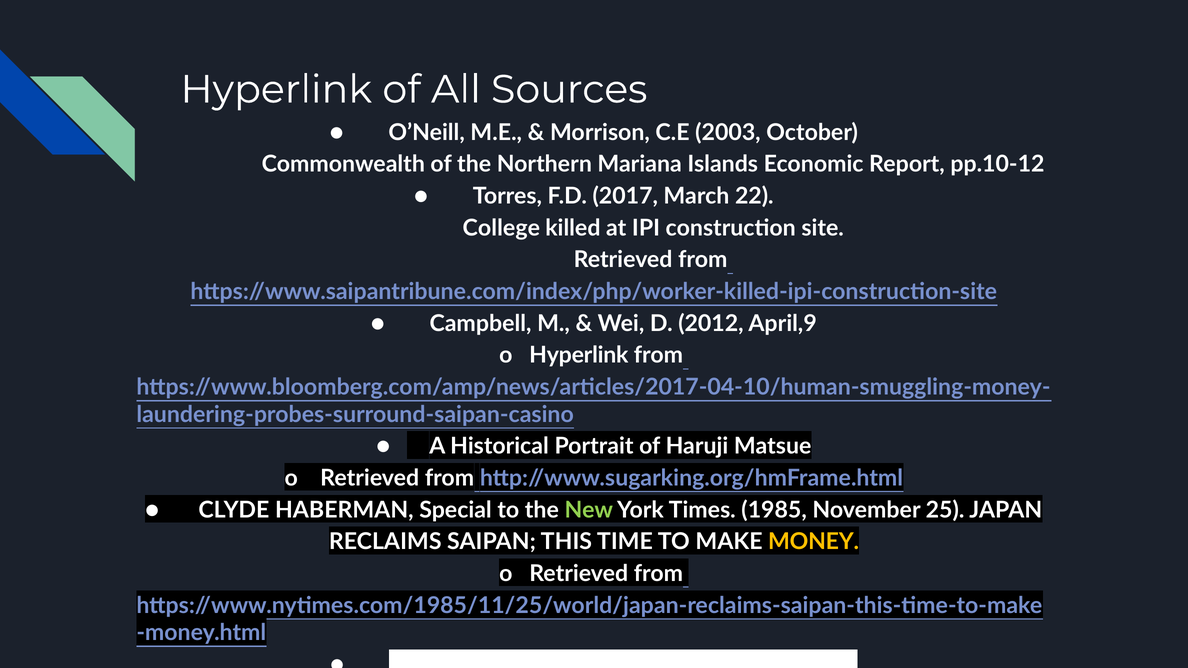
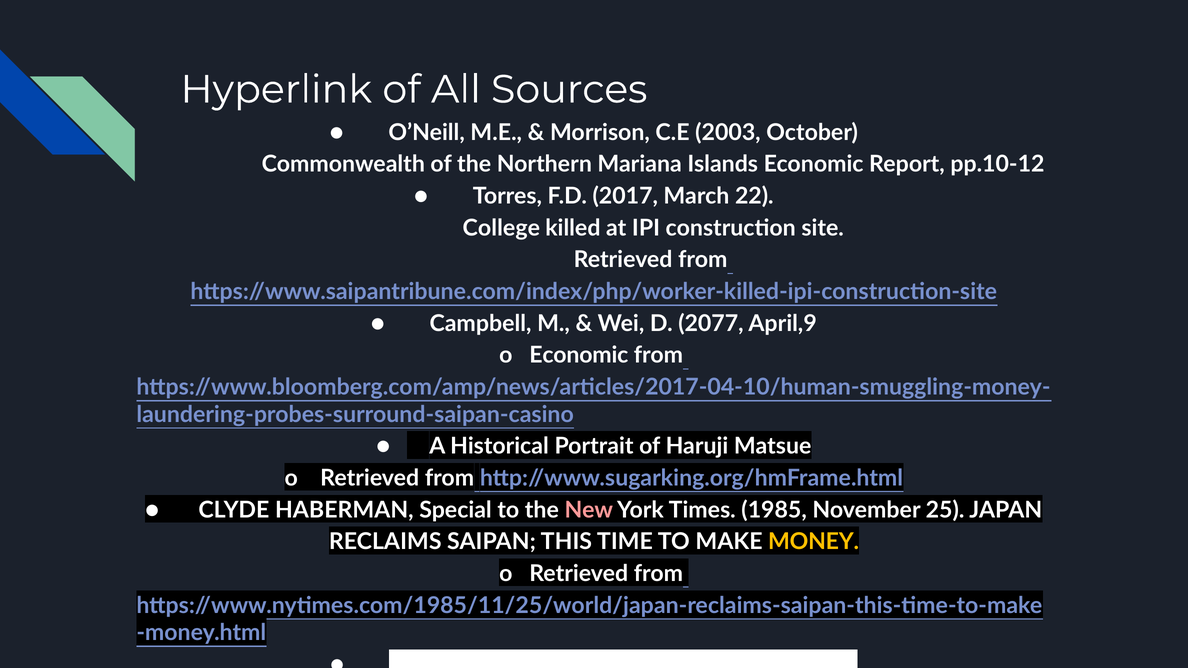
2012: 2012 -> 2077 (711, 324)
o Hyperlink: Hyperlink -> Economic (579, 356)
New colour: light green -> pink (589, 510)
